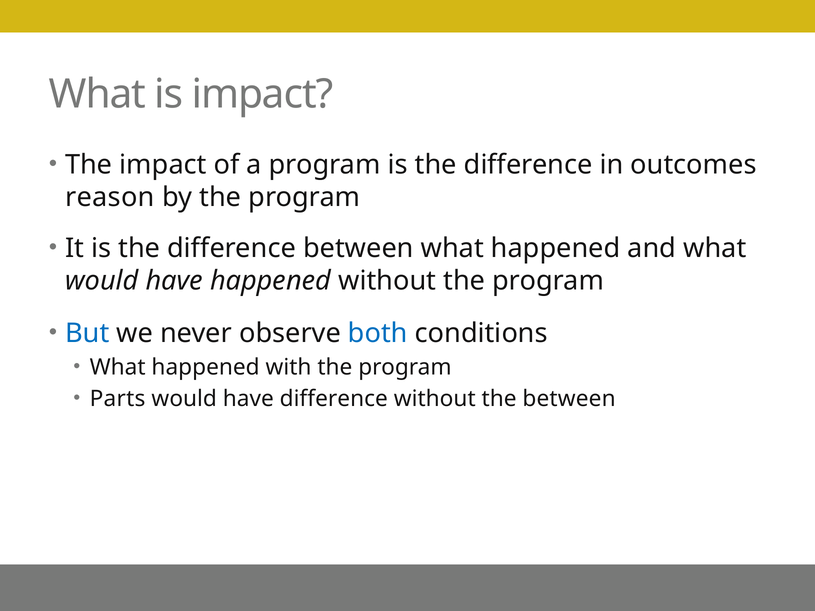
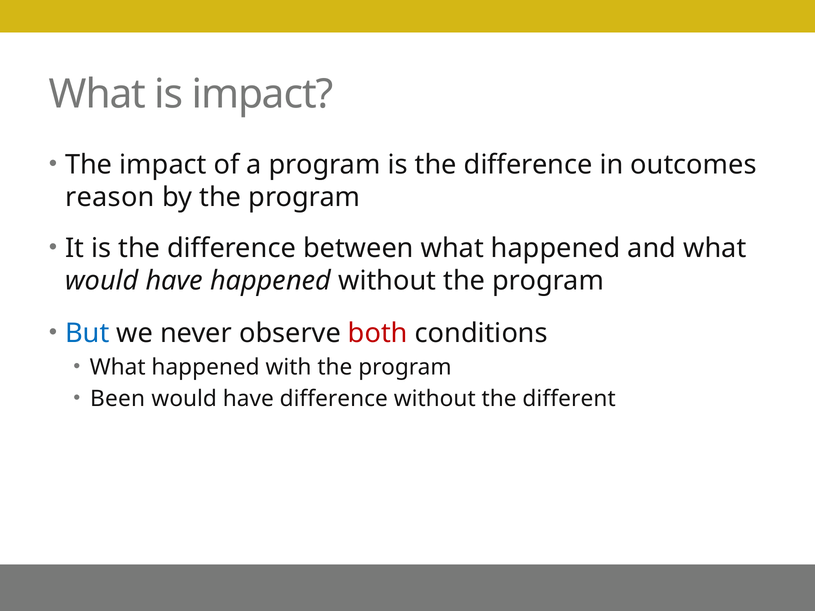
both colour: blue -> red (378, 333)
Parts: Parts -> Been (118, 399)
the between: between -> different (569, 399)
